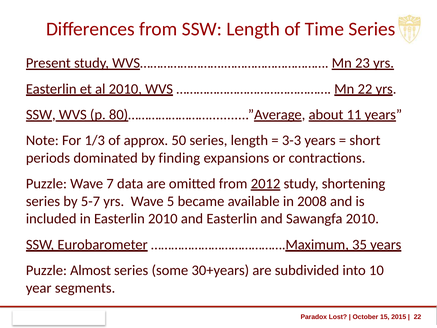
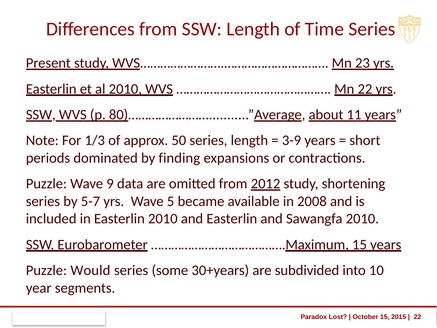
3-3: 3-3 -> 3-9 (292, 140)
7: 7 -> 9 (110, 184)
………………………………….Maximum 35: 35 -> 15 (360, 244)
Almost: Almost -> Would (90, 270)
